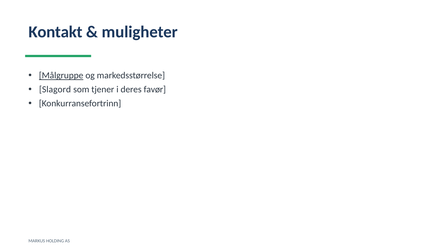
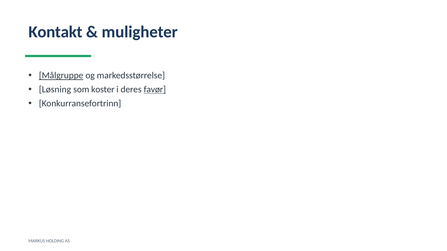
Slagord: Slagord -> Løsning (55, 90)
tjener: tjener -> koster (103, 90)
favør underline: none -> present (155, 90)
